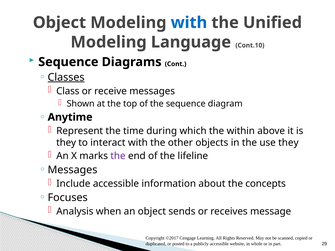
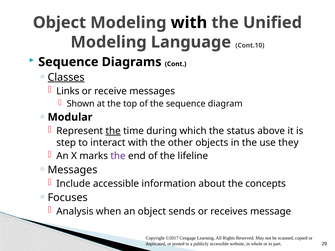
with colour: blue -> black (189, 23)
Class: Class -> Links (68, 91)
Anytime: Anytime -> Modular (70, 117)
the underline: none -> present (113, 131)
within: within -> status (241, 131)
they: they -> step (66, 143)
